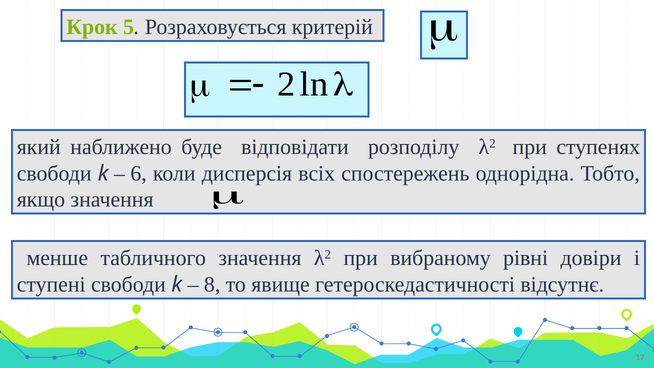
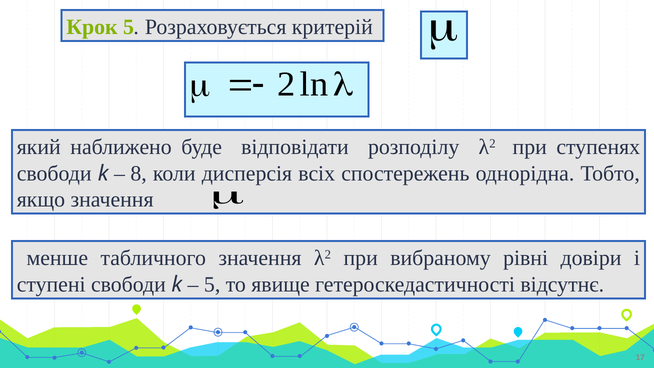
6: 6 -> 8 (139, 173)
8: 8 -> 5 (212, 284)
